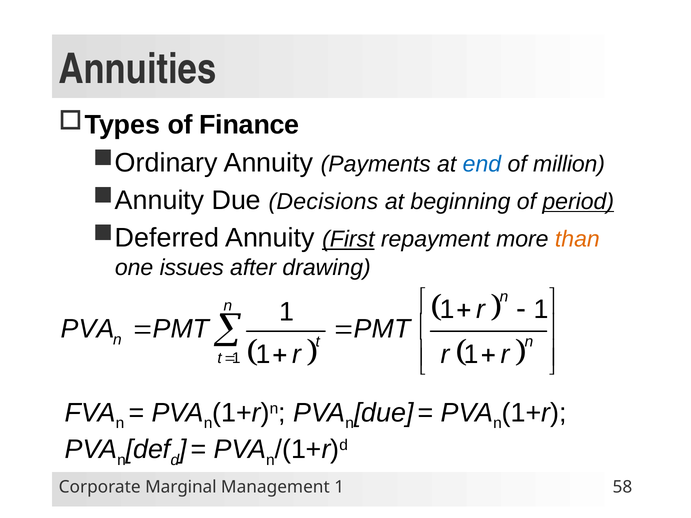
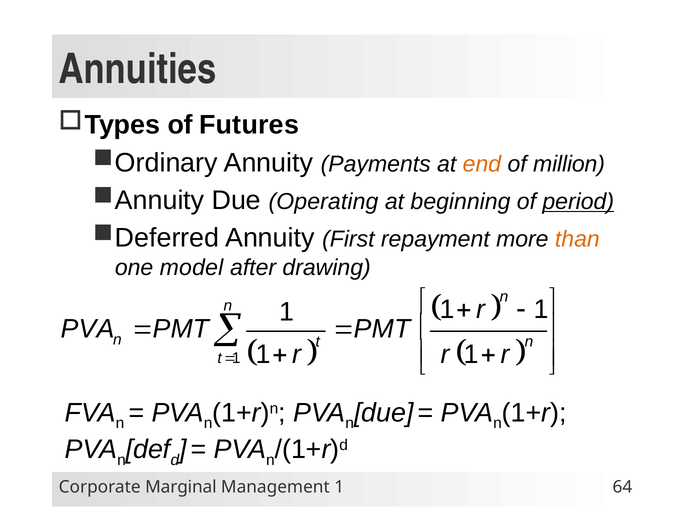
Finance: Finance -> Futures (249, 125)
end colour: blue -> orange (482, 164)
Decisions: Decisions -> Operating (323, 202)
First underline: present -> none (348, 239)
issues: issues -> model (192, 268)
58: 58 -> 64 (622, 487)
